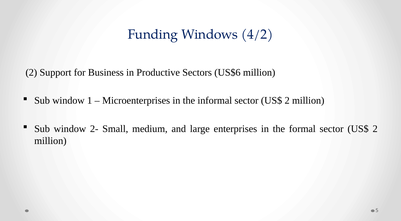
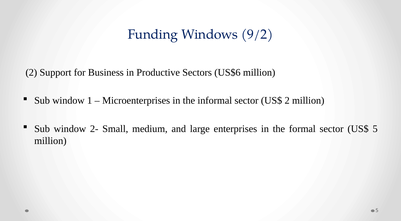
4/2: 4/2 -> 9/2 (257, 34)
formal sector US$ 2: 2 -> 5 (375, 129)
